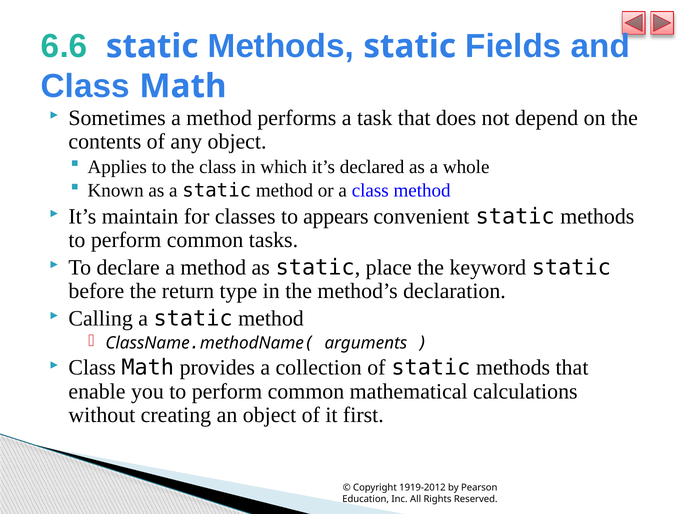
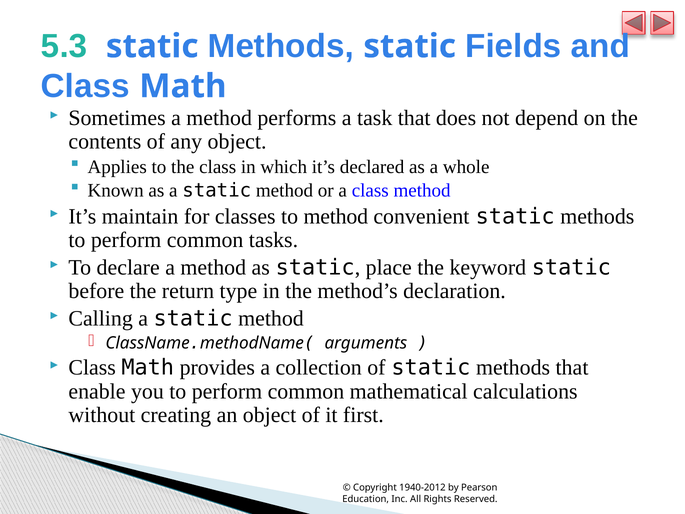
6.6: 6.6 -> 5.3 (64, 46)
to appears: appears -> method (336, 216)
1919-2012: 1919-2012 -> 1940-2012 (422, 488)
